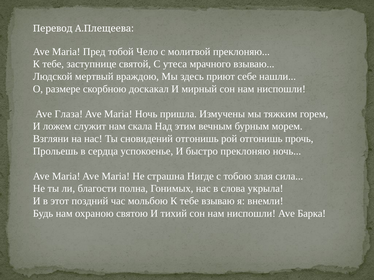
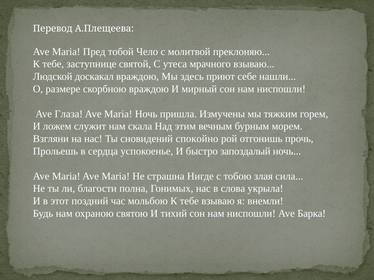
мертвый: мертвый -> доскакал (94, 77)
скорбною доскакал: доскакал -> враждою (149, 89)
сновидений отгонишь: отгонишь -> спокойно (197, 139)
быстро преклоняю: преклоняю -> запоздалый (245, 151)
